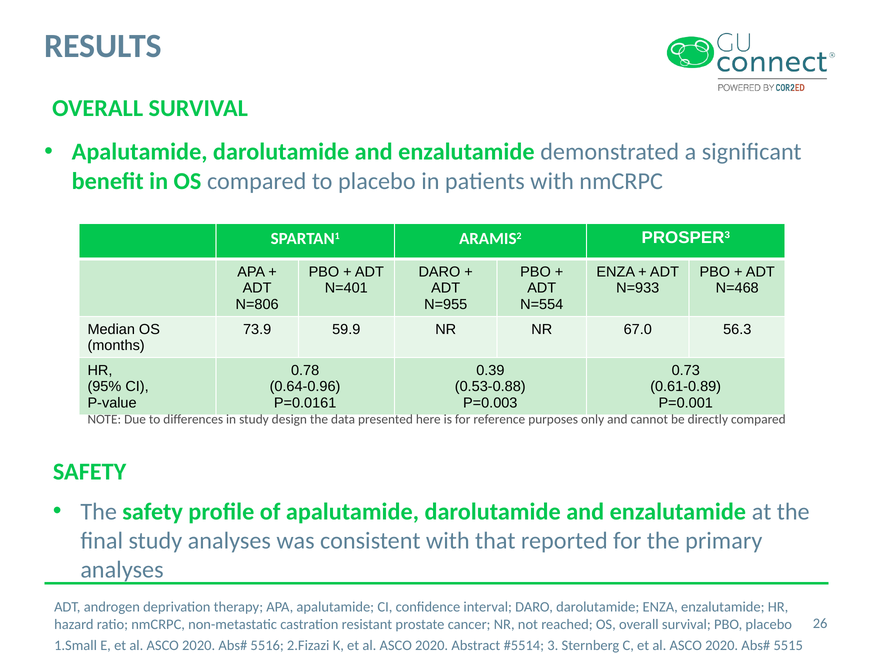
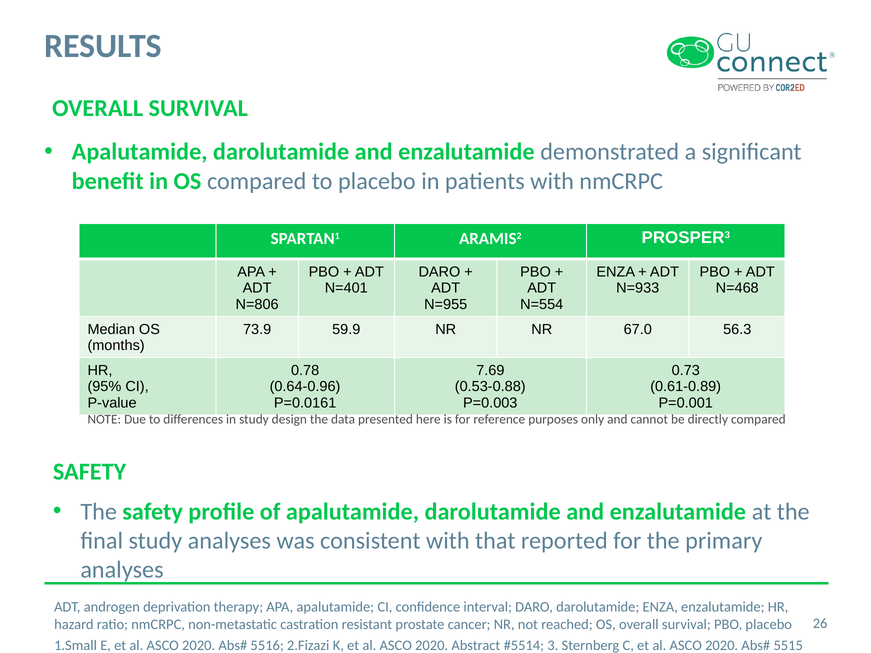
0.39: 0.39 -> 7.69 (490, 371)
